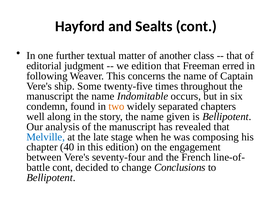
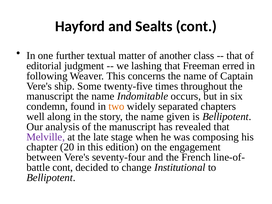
we edition: edition -> lashing (147, 66)
Melville colour: blue -> purple (46, 137)
40: 40 -> 20 (67, 147)
Conclusions: Conclusions -> Institutional (180, 167)
